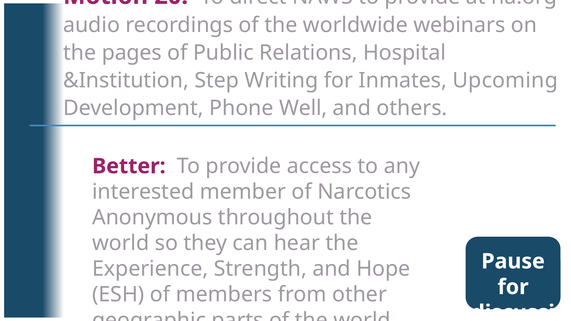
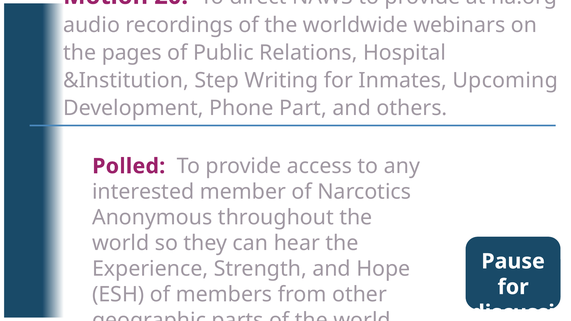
Well: Well -> Part (303, 108)
Better: Better -> Polled (129, 166)
